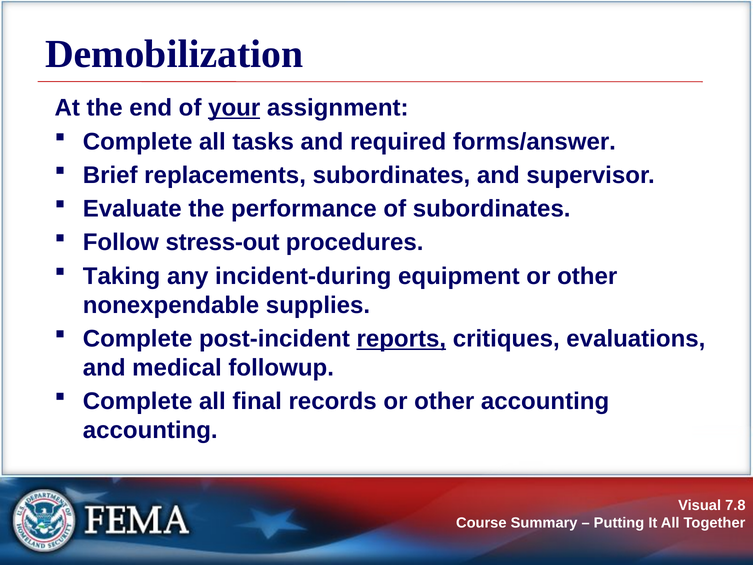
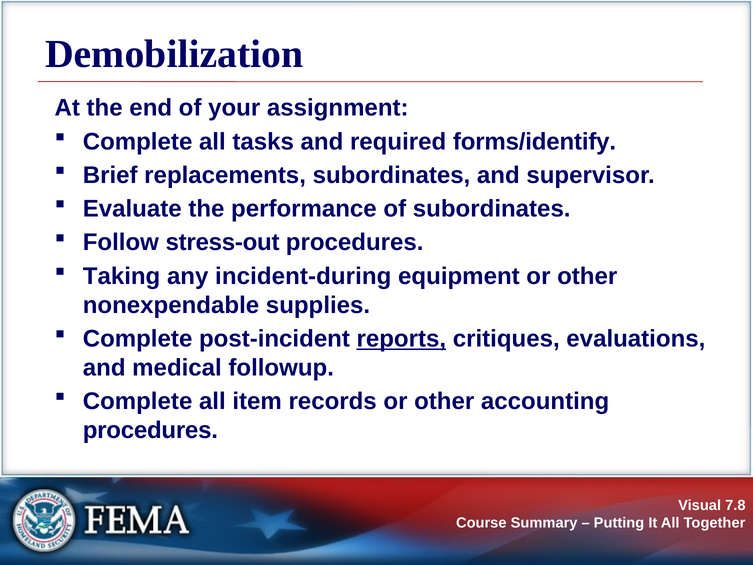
your underline: present -> none (234, 108)
forms/answer: forms/answer -> forms/identify (535, 142)
final: final -> item (257, 401)
accounting: accounting -> procedures (150, 430)
